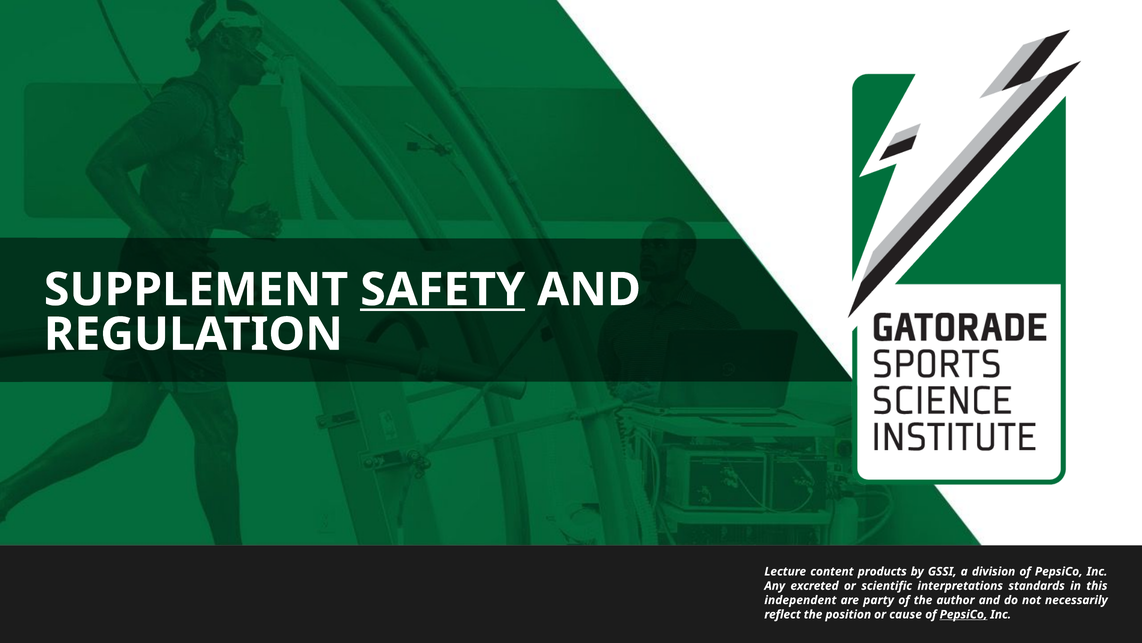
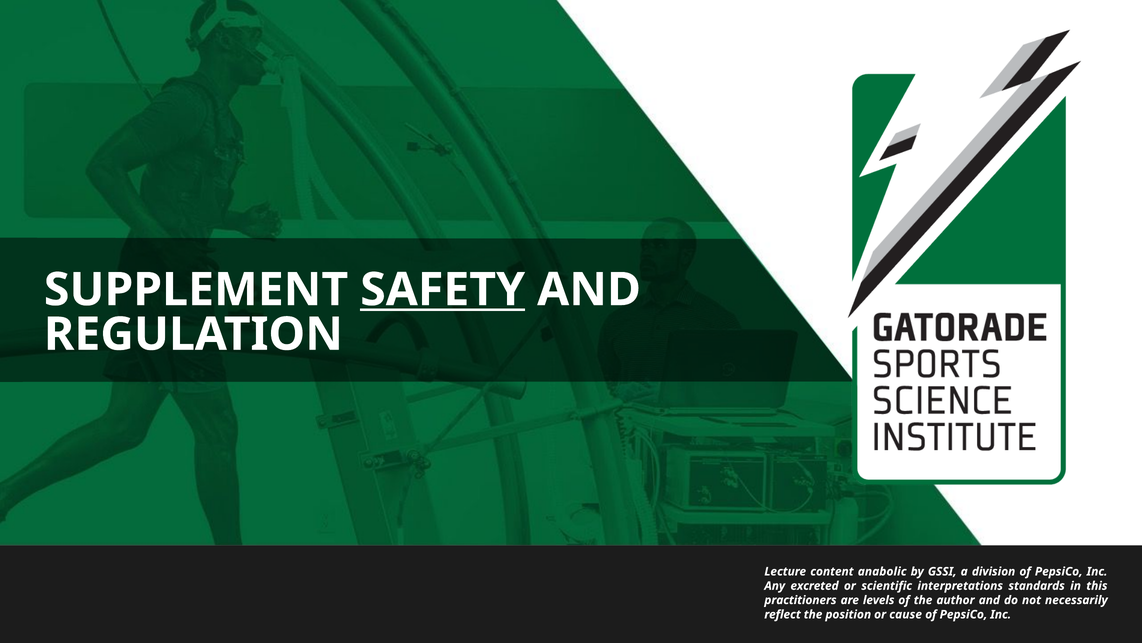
products: products -> anabolic (882, 571)
independent: independent -> practitioners (800, 600)
party: party -> levels (879, 600)
PepsiCo underline: present -> none (963, 614)
